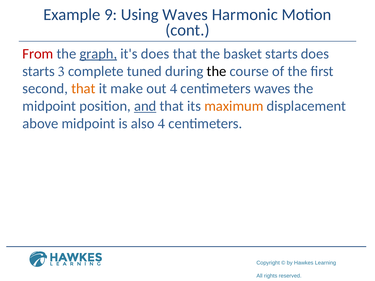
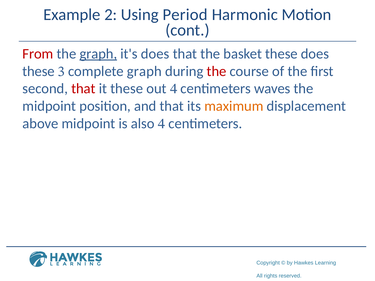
9: 9 -> 2 (111, 15)
Using Waves: Waves -> Period (185, 15)
basket starts: starts -> these (281, 54)
starts: starts -> these (39, 71)
complete tuned: tuned -> graph (144, 71)
the colour: black -> red (217, 71)
that colour: orange -> red (83, 89)
it make: make -> these (127, 89)
and underline: present -> none (145, 106)
